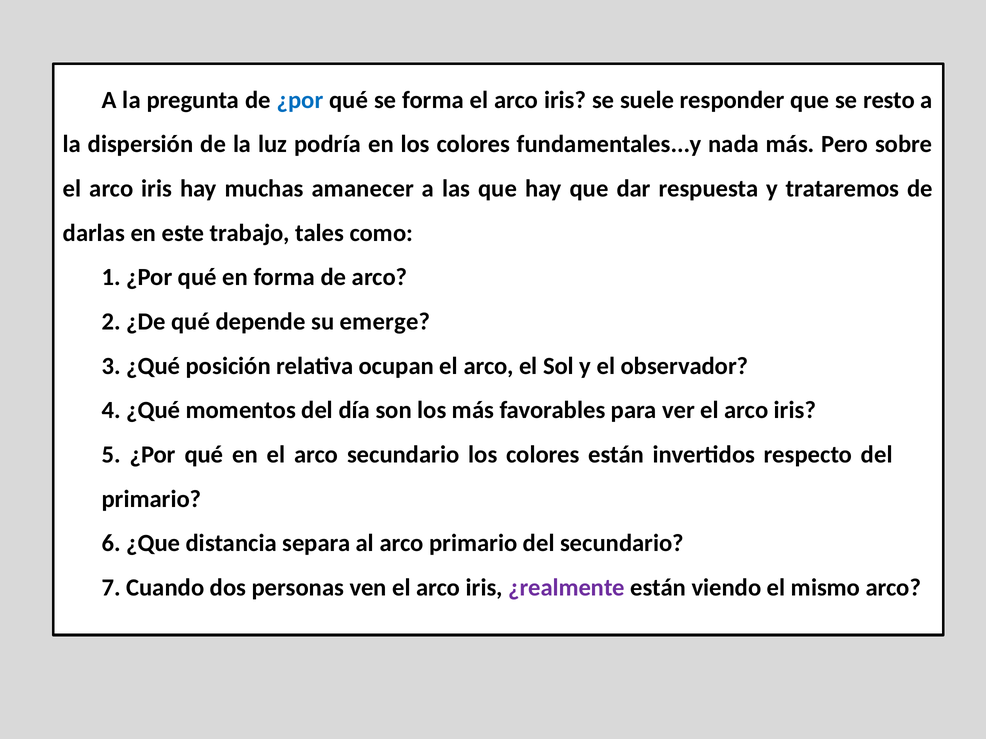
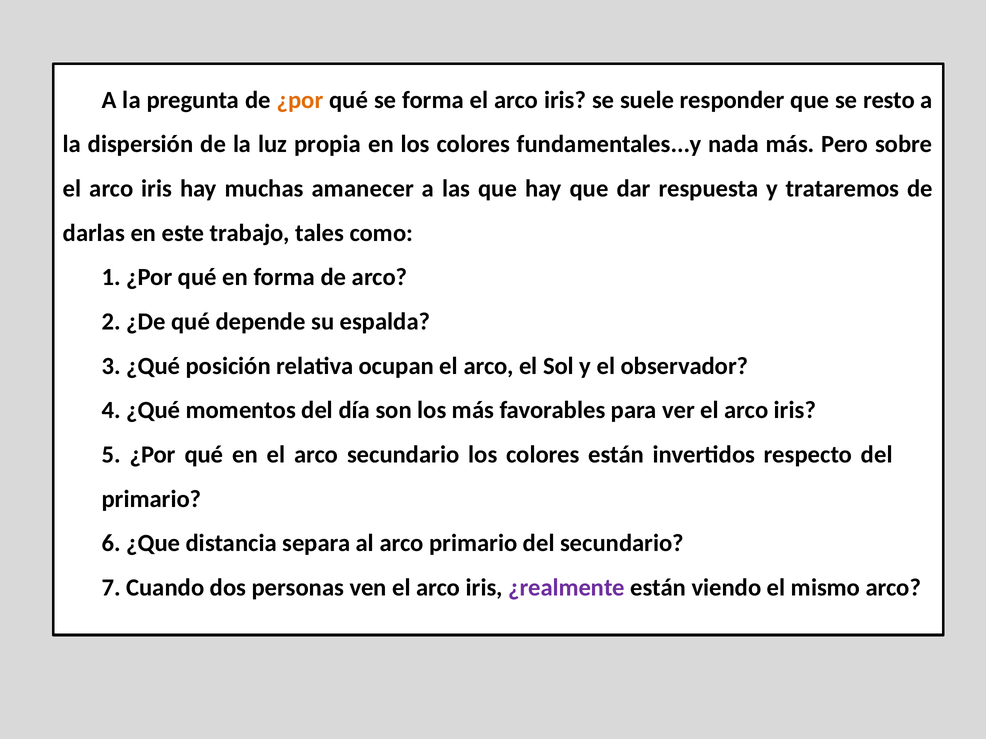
¿por colour: blue -> orange (300, 100)
podría: podría -> propia (328, 144)
emerge: emerge -> espalda (385, 322)
